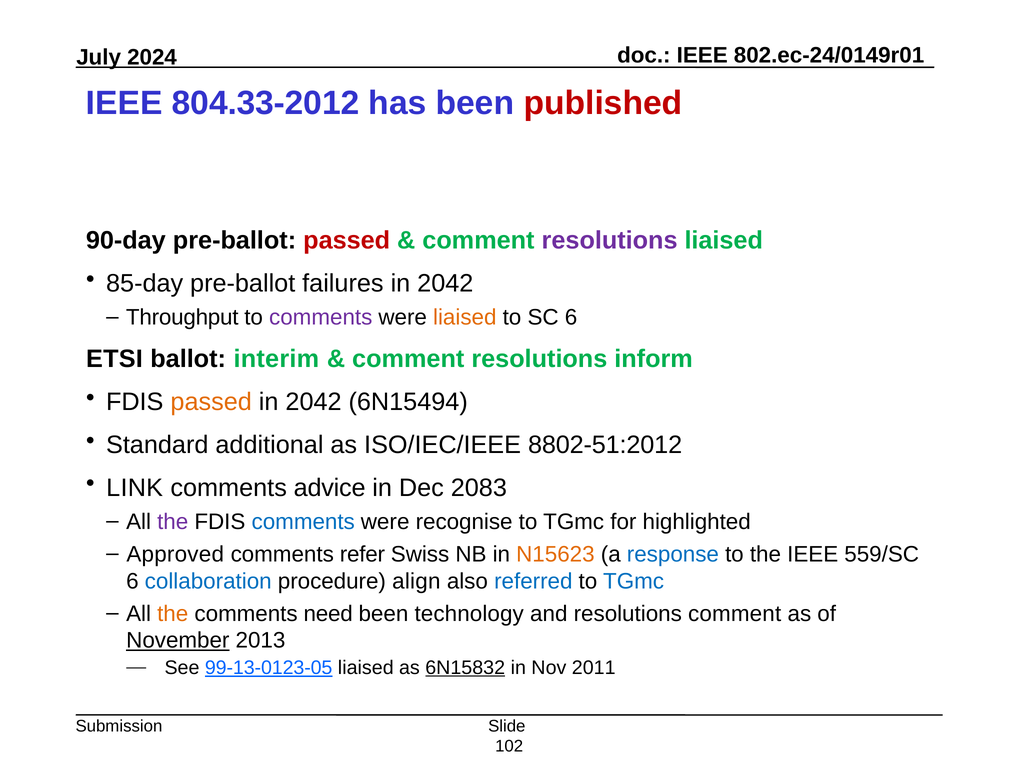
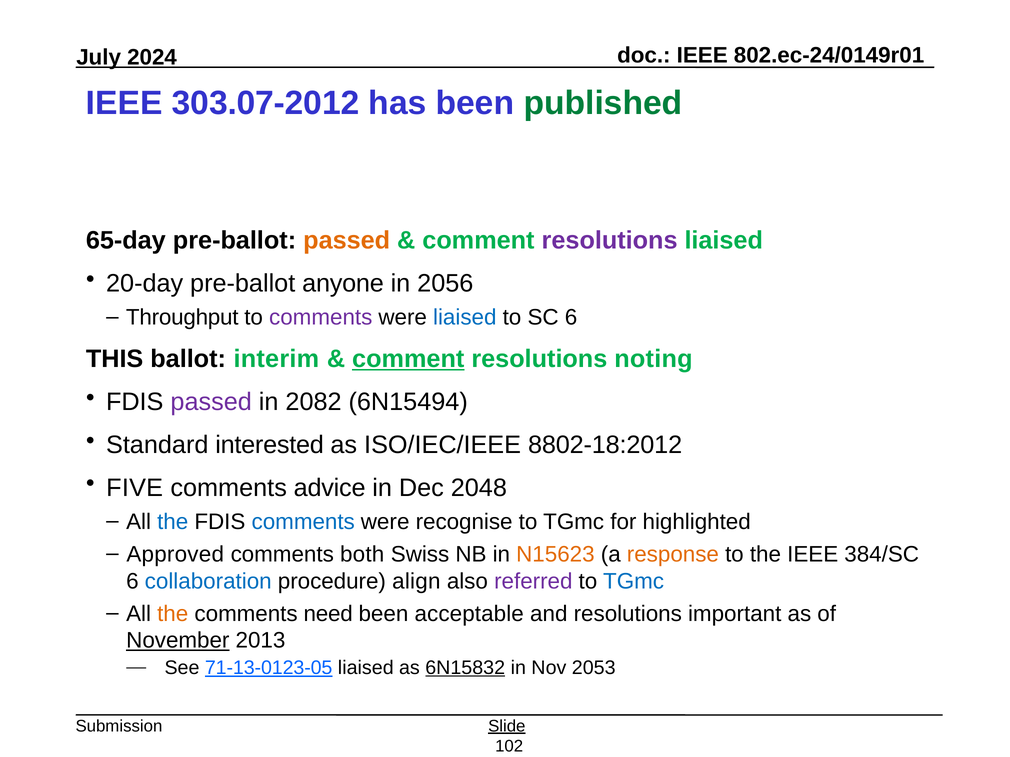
804.33-2012: 804.33-2012 -> 303.07-2012 (266, 103)
published colour: red -> green (603, 103)
90-day: 90-day -> 65-day (126, 241)
passed colour: red -> orange (347, 241)
85-day: 85-day -> 20-day (145, 284)
failures: failures -> anyone (343, 284)
2042: 2042 -> 2056 (445, 284)
liaised colour: orange -> blue (465, 318)
ETSI: ETSI -> THIS (115, 359)
comment underline: none -> present (408, 359)
inform: inform -> noting (653, 359)
passed colour: orange -> purple (211, 402)
2042: 2042 -> 2082 (314, 402)
additional: additional -> interested (270, 445)
8802-51:2012: 8802-51:2012 -> 8802-18:2012 (605, 445)
LINK: LINK -> FIVE (135, 488)
2083: 2083 -> 2048 (479, 488)
the colour: purple -> blue (173, 522)
refer: refer -> both (362, 555)
response colour: blue -> orange (673, 555)
559/SC: 559/SC -> 384/SC (882, 555)
referred colour: blue -> purple (533, 582)
technology: technology -> acceptable (469, 614)
resolutions comment: comment -> important (735, 614)
99-13-0123-05: 99-13-0123-05 -> 71-13-0123-05 (269, 668)
2011: 2011 -> 2053 (594, 668)
Slide underline: none -> present (507, 726)
